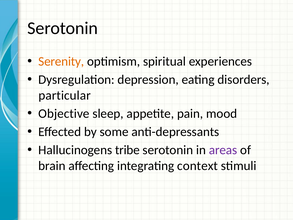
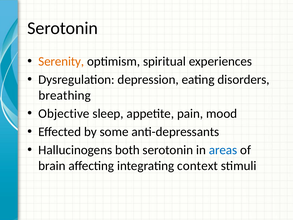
particular: particular -> breathing (65, 95)
tribe: tribe -> both (127, 150)
areas colour: purple -> blue (223, 150)
